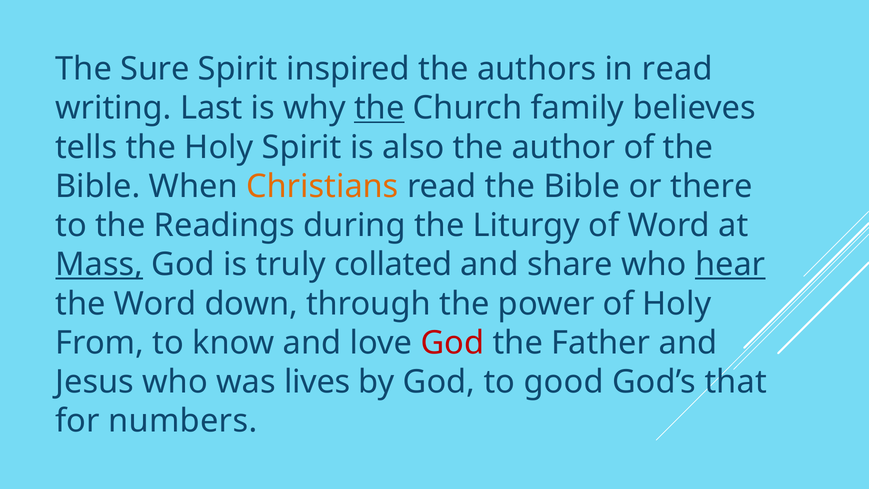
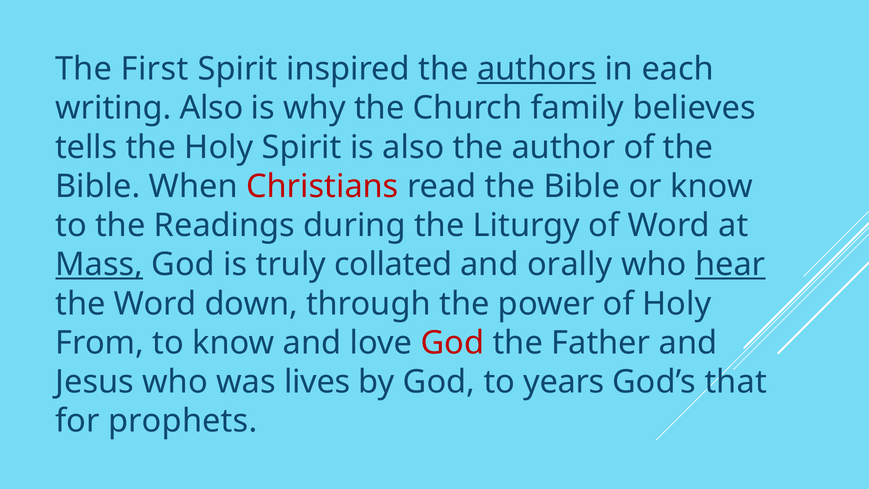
Sure: Sure -> First (155, 69)
authors underline: none -> present (537, 69)
in read: read -> each (678, 69)
writing Last: Last -> Also (211, 108)
the underline: present -> none (379, 108)
Christians colour: orange -> red (322, 186)
or there: there -> know (712, 186)
share: share -> orally (570, 265)
good: good -> years (564, 382)
numbers: numbers -> prophets (183, 421)
